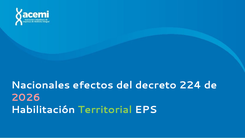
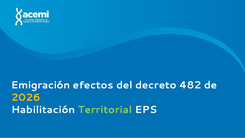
Nacionales: Nacionales -> Emigración (41, 85)
224: 224 -> 482 (190, 85)
2026 colour: pink -> yellow (26, 97)
